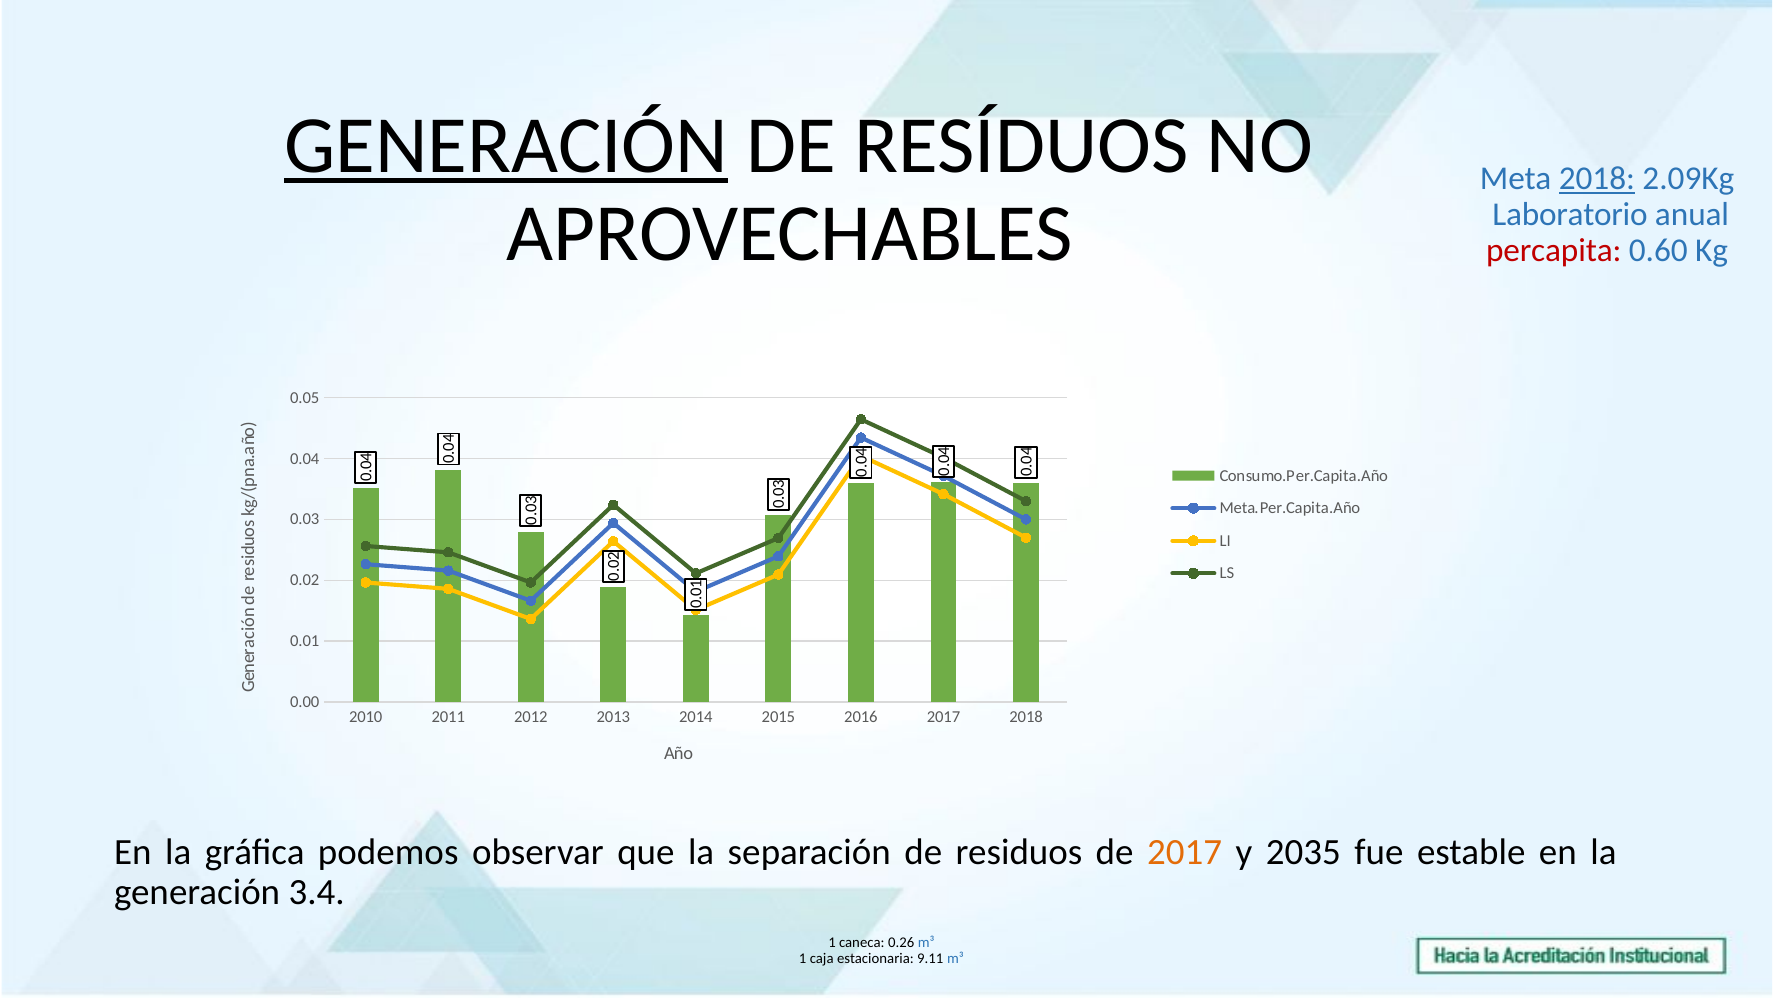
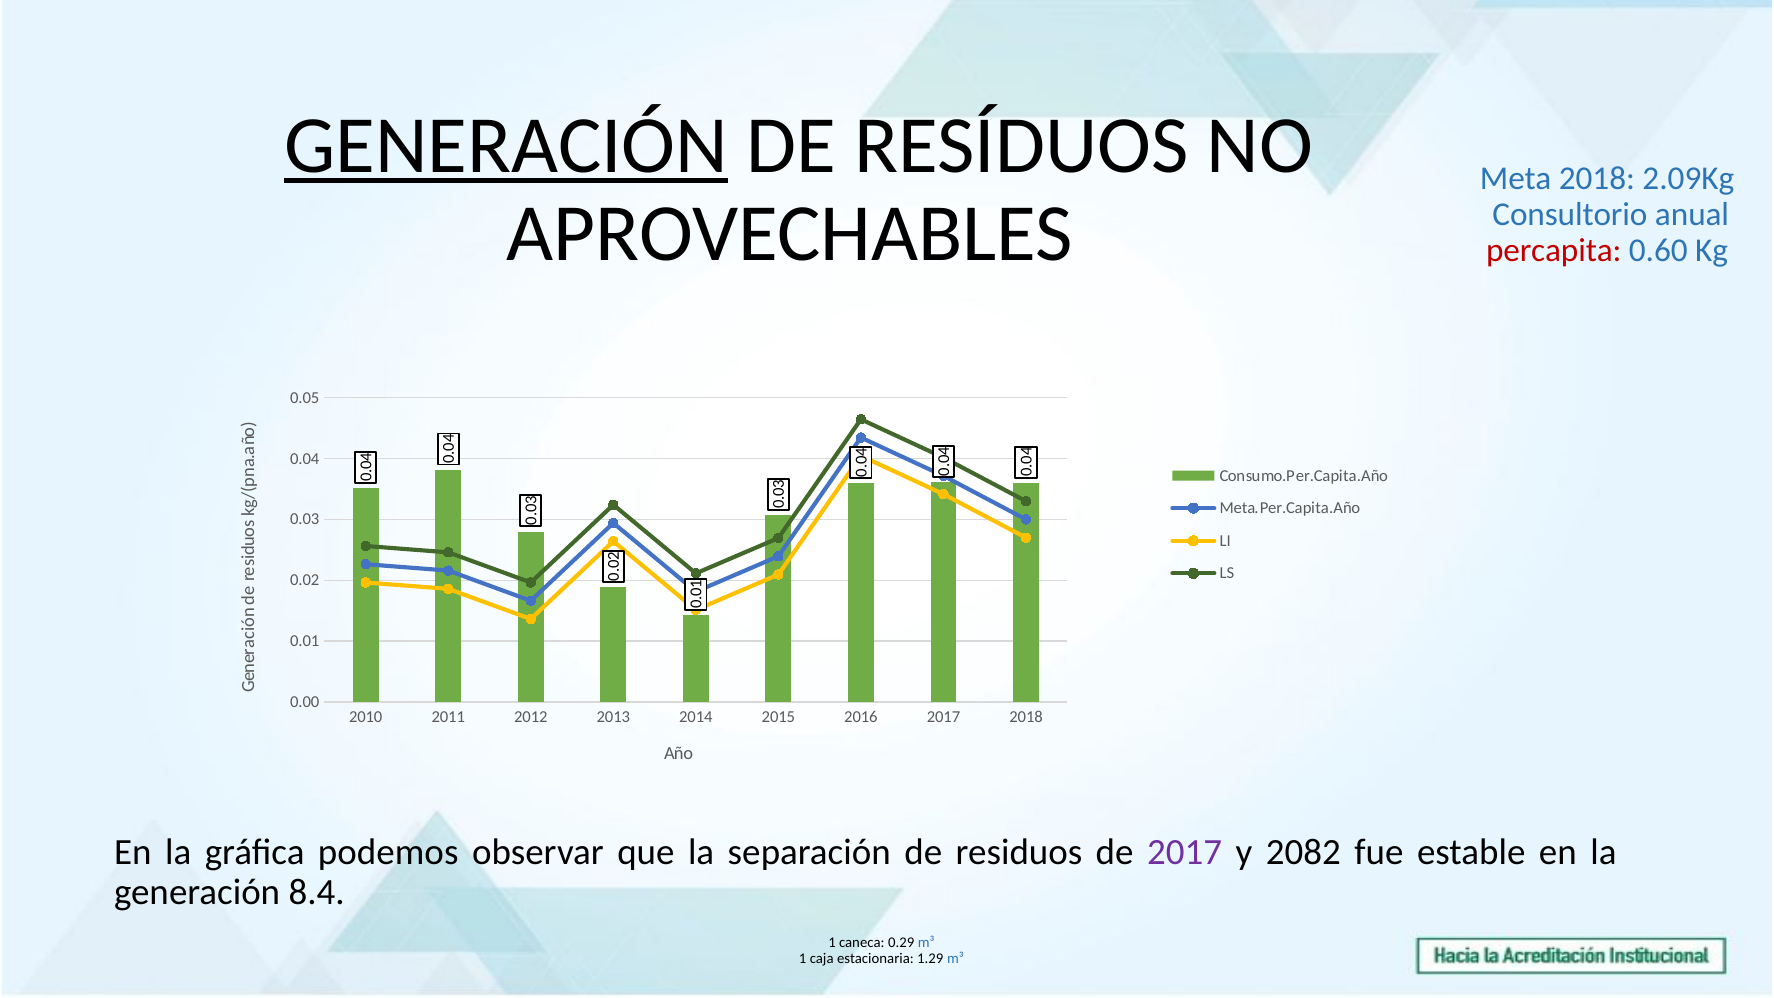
2018 underline: present -> none (1597, 179)
Laboratorio: Laboratorio -> Consultorio (1570, 215)
2017 colour: orange -> purple (1185, 853)
2035: 2035 -> 2082 (1303, 853)
3.4: 3.4 -> 8.4 (317, 893)
0.26: 0.26 -> 0.29 (901, 943)
9.11: 9.11 -> 1.29 (930, 959)
